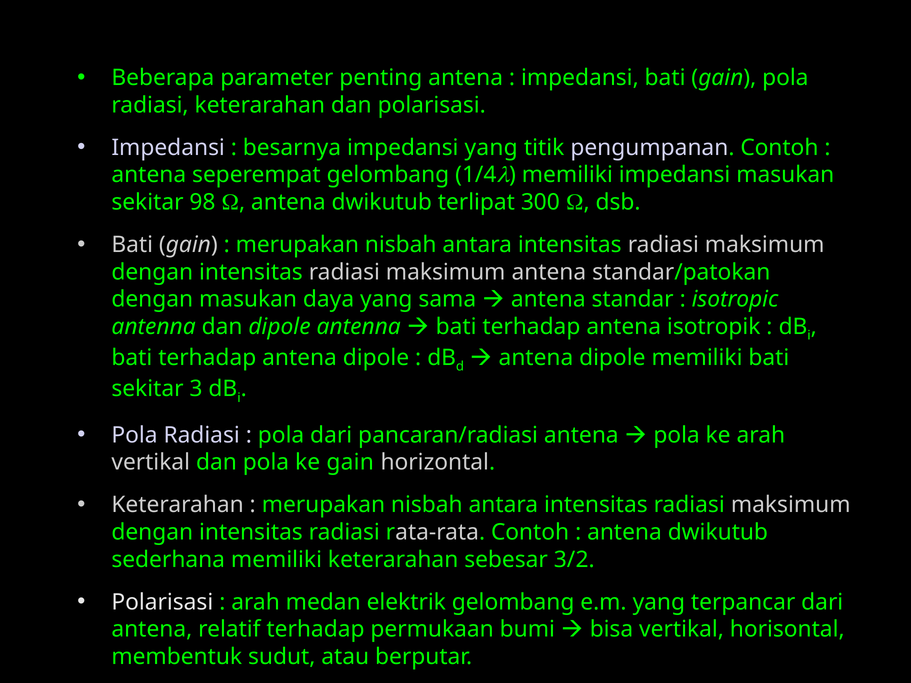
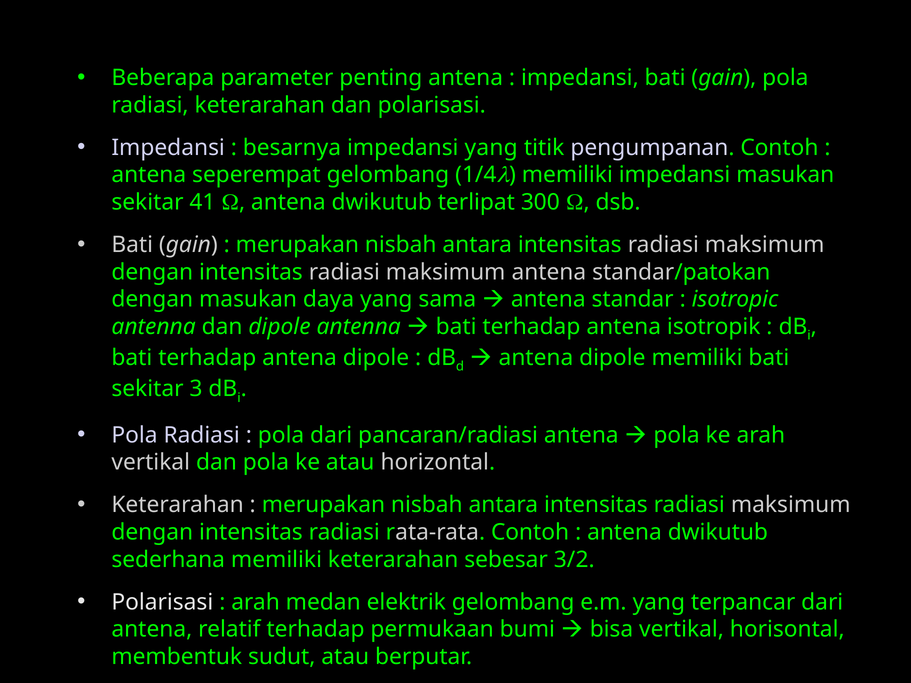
98: 98 -> 41 (202, 202)
ke gain: gain -> atau (350, 463)
